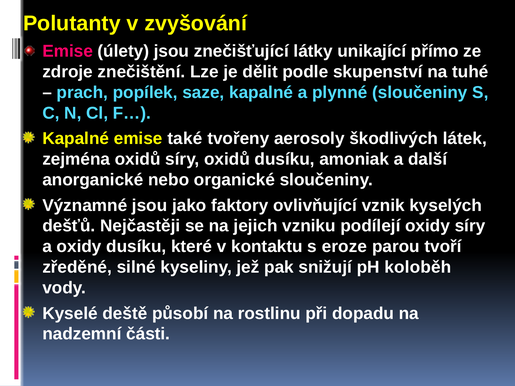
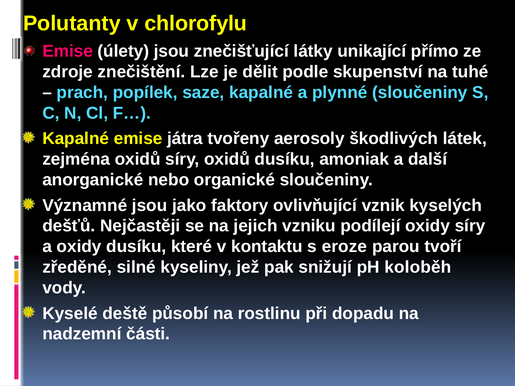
zvyšování: zvyšování -> chlorofylu (196, 23)
také: také -> játra (185, 139)
